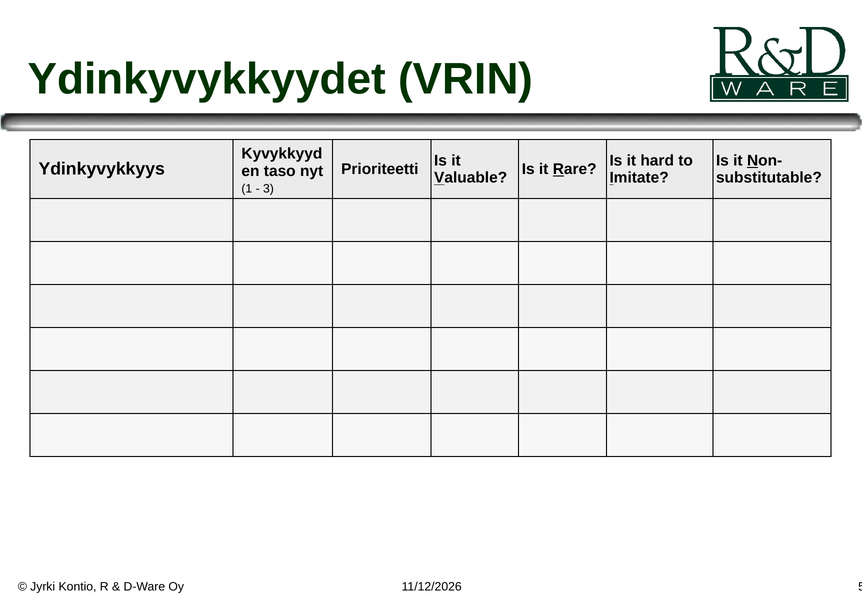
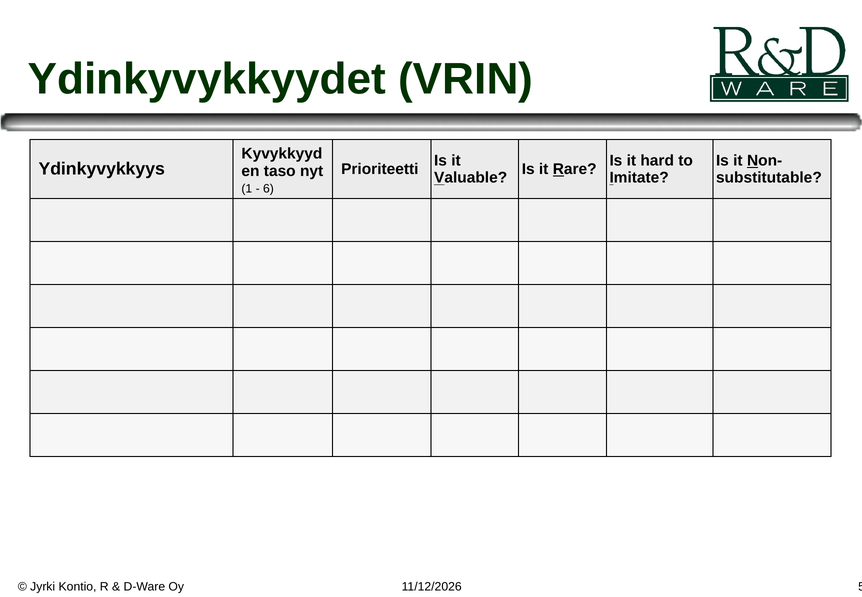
3: 3 -> 6 (268, 189)
